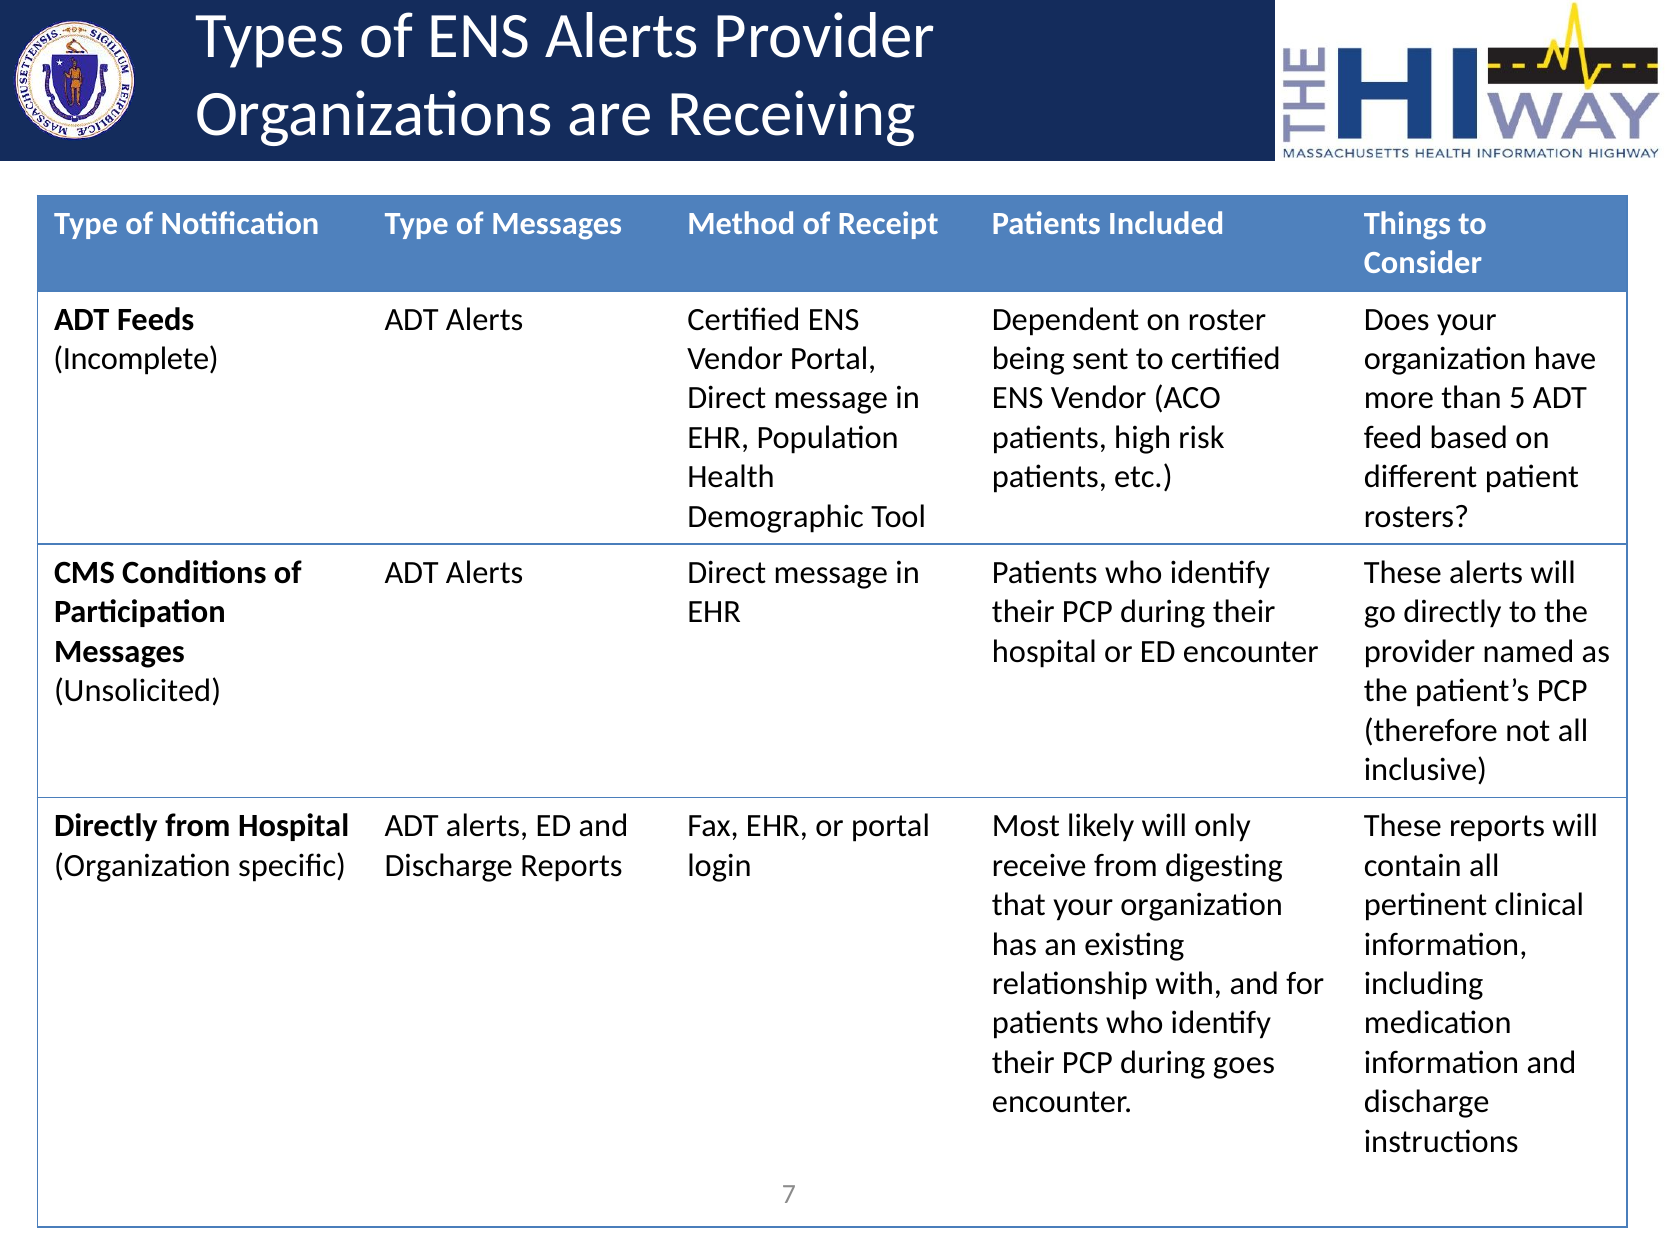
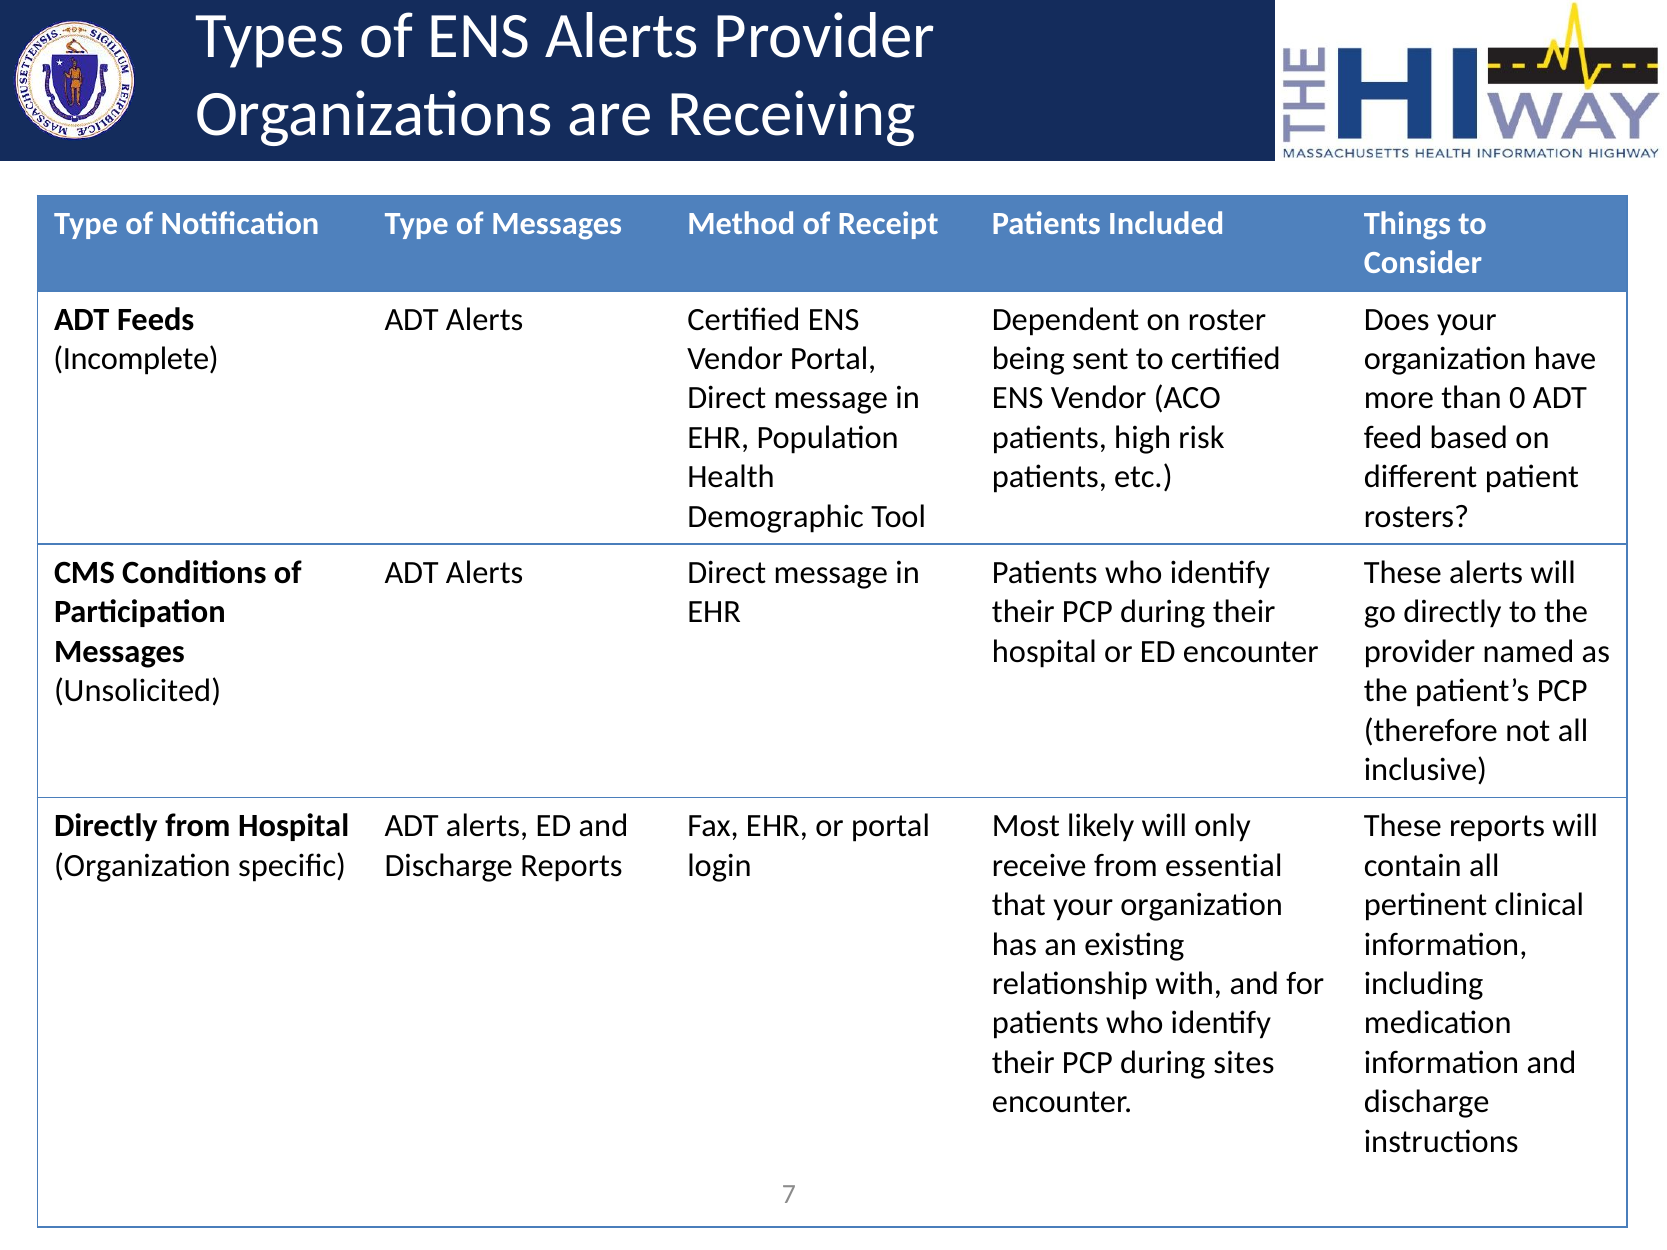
5: 5 -> 0 (1517, 398)
digesting: digesting -> essential (1224, 866)
goes: goes -> sites (1244, 1063)
